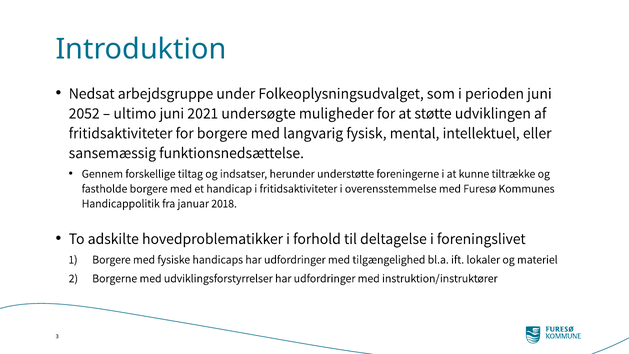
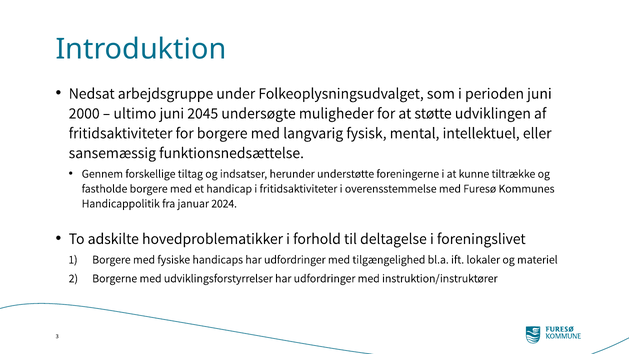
2052: 2052 -> 2000 (84, 113)
2021: 2021 -> 2045 (203, 113)
2018: 2018 -> 2024 (224, 203)
